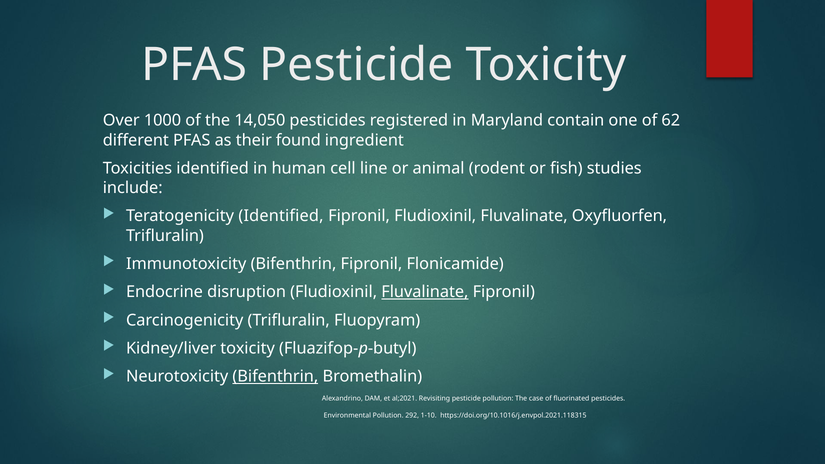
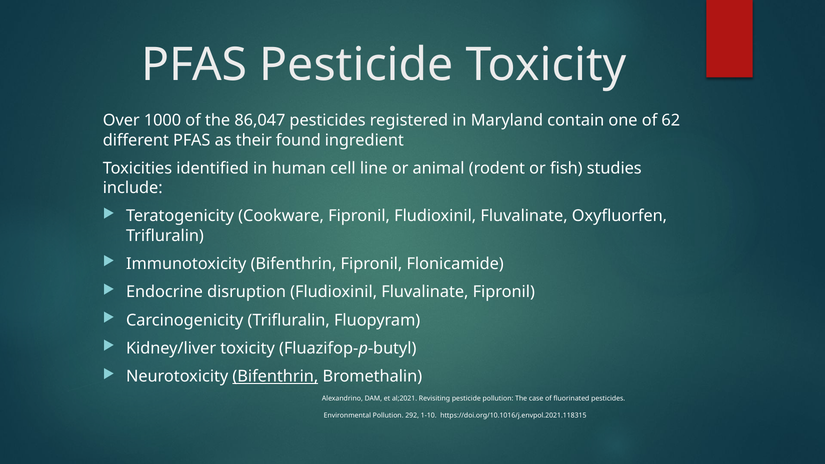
14,050: 14,050 -> 86,047 (260, 121)
Teratogenicity Identified: Identified -> Cookware (281, 216)
Fluvalinate underline: present -> none (425, 292)
